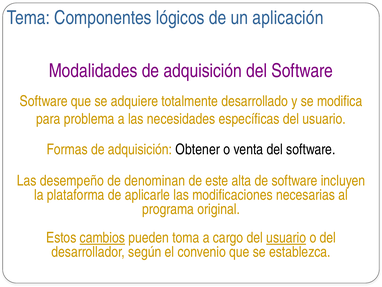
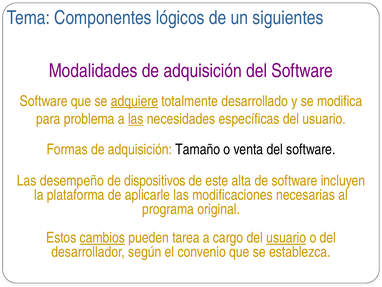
aplicación: aplicación -> siguientes (288, 18)
adquiere underline: none -> present (134, 101)
las underline: none -> present (136, 119)
Obtener: Obtener -> Tamaño (198, 149)
denominan: denominan -> dispositivos (155, 180)
toma: toma -> tarea (186, 237)
